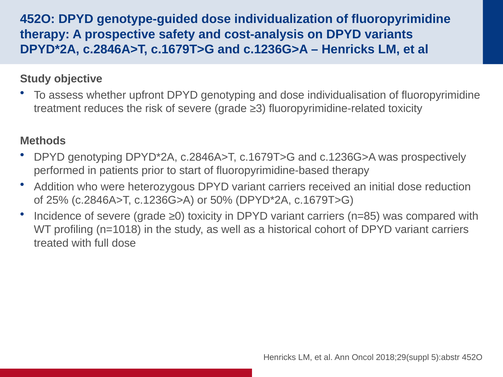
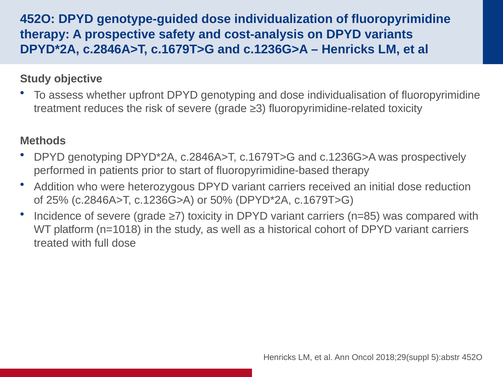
≥0: ≥0 -> ≥7 (177, 216)
profiling: profiling -> platform (74, 230)
